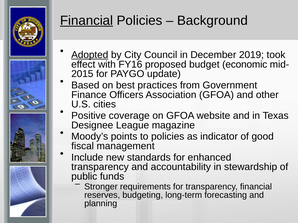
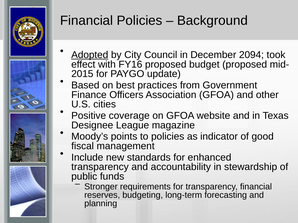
Financial underline: present -> none (87, 21)
2019: 2019 -> 2094 (251, 55)
budget economic: economic -> proposed (245, 64)
